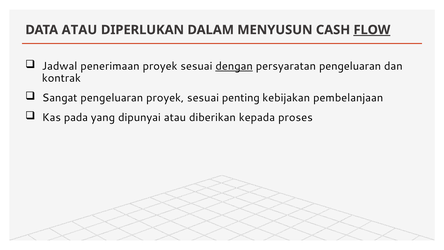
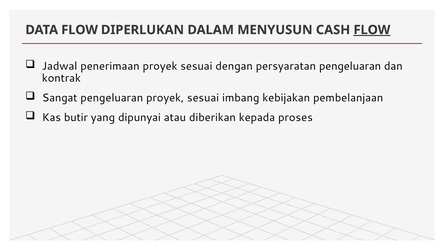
DATA ATAU: ATAU -> FLOW (80, 30)
dengan underline: present -> none (234, 66)
penting: penting -> imbang (241, 98)
pada: pada -> butir (76, 117)
